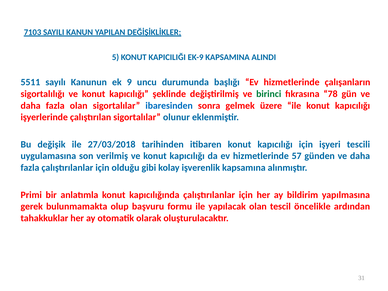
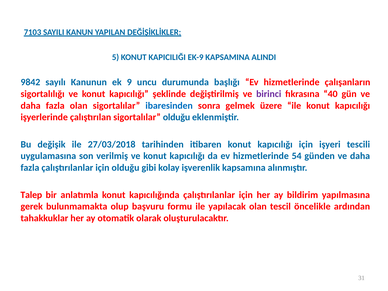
5511: 5511 -> 9842 (30, 82)
birinci colour: green -> purple (269, 94)
78: 78 -> 40 (331, 94)
sigortalılar olunur: olunur -> olduğu (177, 117)
57: 57 -> 54 (297, 156)
Primi: Primi -> Talep (31, 195)
